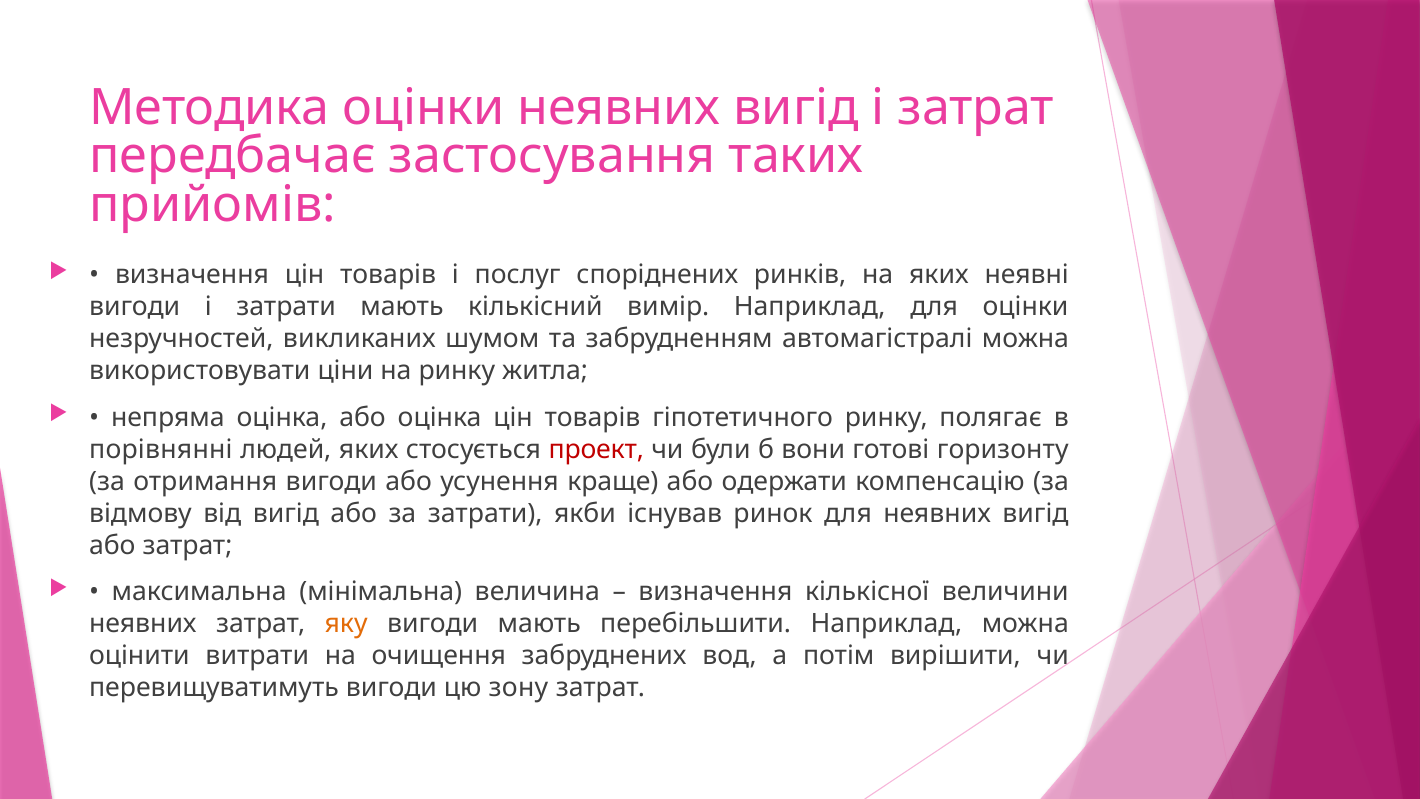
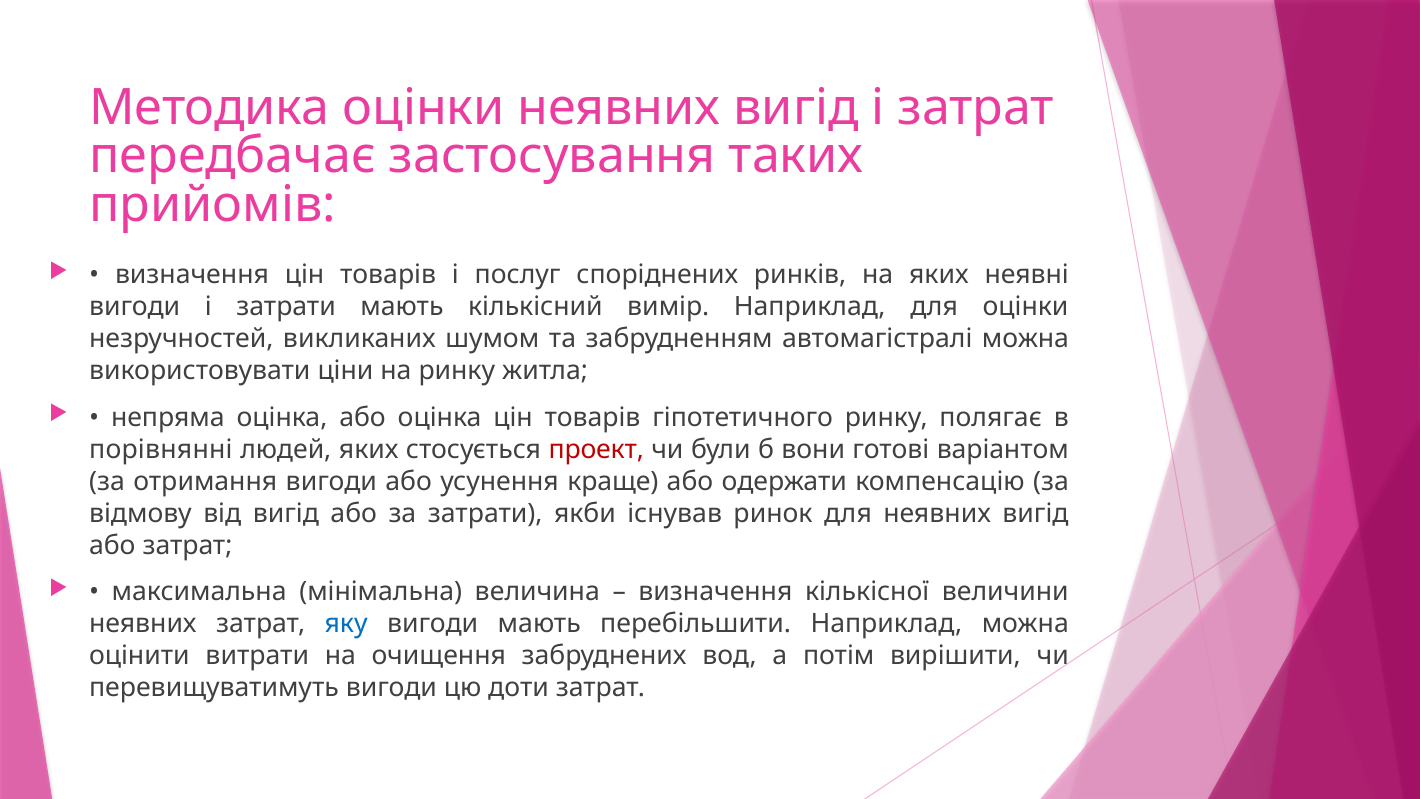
горизонту: горизонту -> варіантом (1003, 449)
яку colour: orange -> blue (346, 624)
зону: зону -> доти (519, 688)
